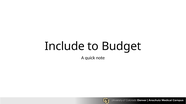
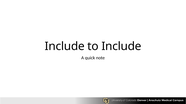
to Budget: Budget -> Include (121, 46)
